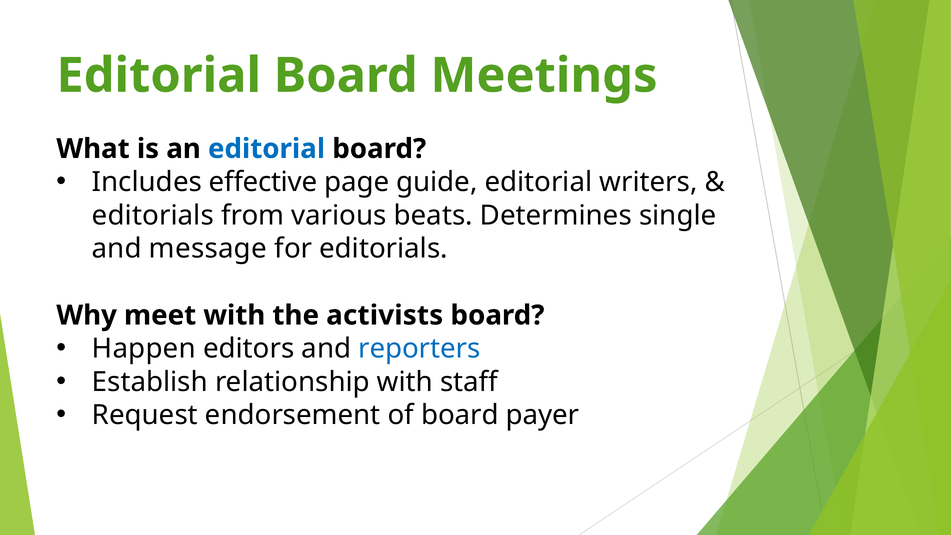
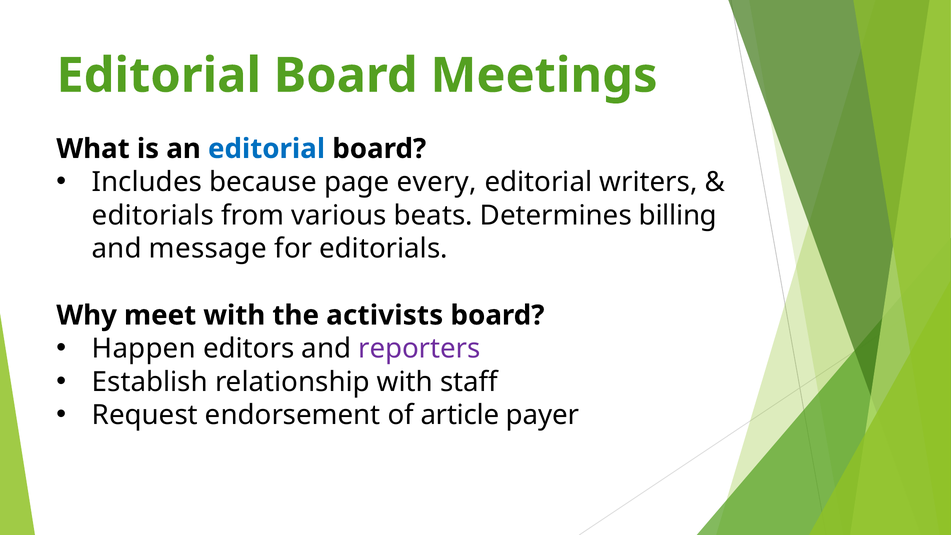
effective: effective -> because (263, 182)
guide: guide -> every (437, 182)
single: single -> billing (678, 215)
reporters colour: blue -> purple (419, 349)
of board: board -> article (460, 415)
